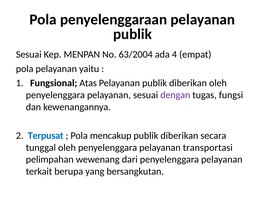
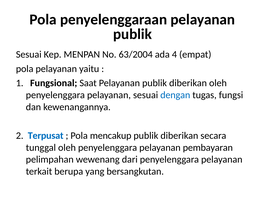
Atas: Atas -> Saat (88, 83)
dengan colour: purple -> blue (175, 95)
transportasi: transportasi -> pembayaran (208, 147)
